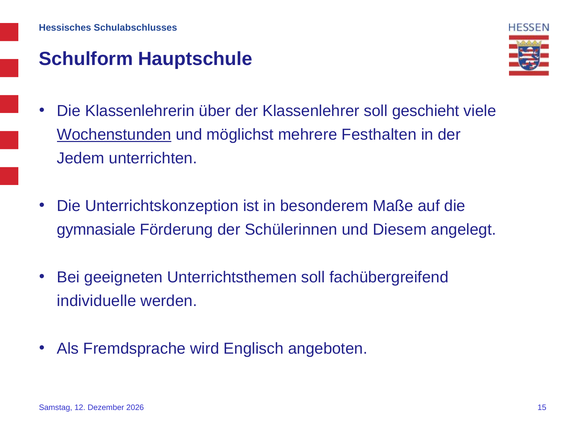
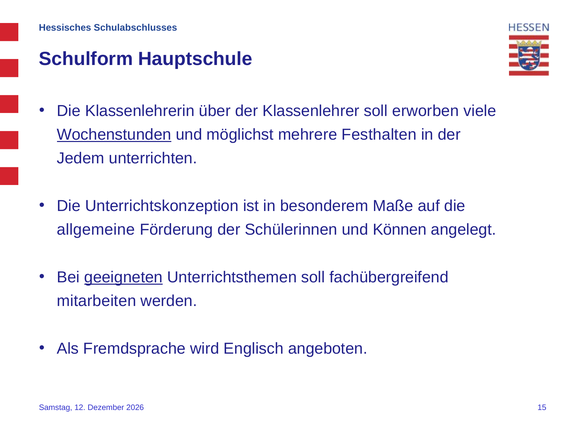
geschieht: geschieht -> erworben (426, 111)
gymnasiale: gymnasiale -> allgemeine (96, 230)
Diesem: Diesem -> Können (400, 230)
geeigneten underline: none -> present (123, 277)
individuelle: individuelle -> mitarbeiten (97, 301)
